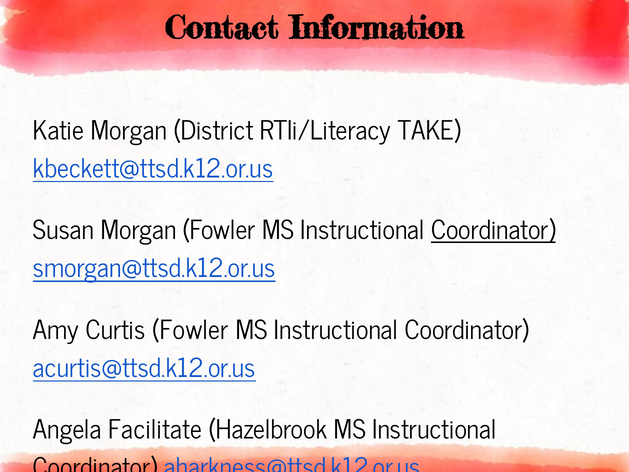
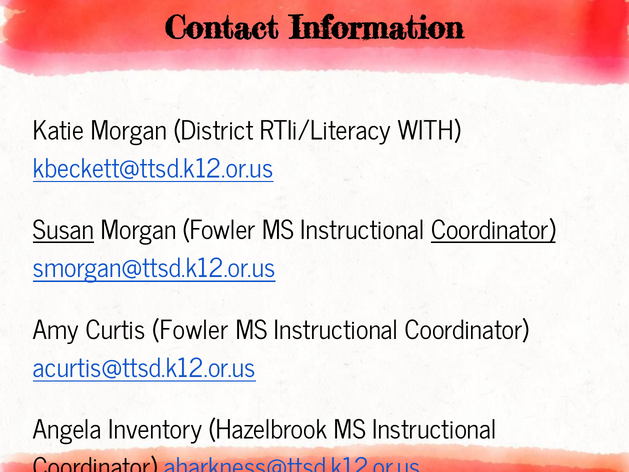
TAKE: TAKE -> WITH (429, 131)
Susan underline: none -> present (64, 231)
Facilitate: Facilitate -> Inventory (155, 430)
